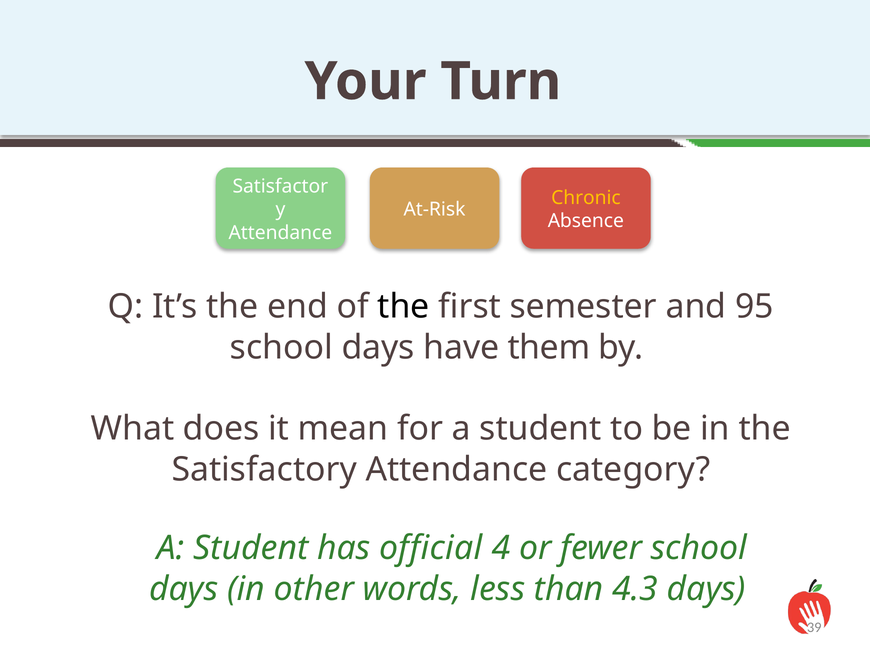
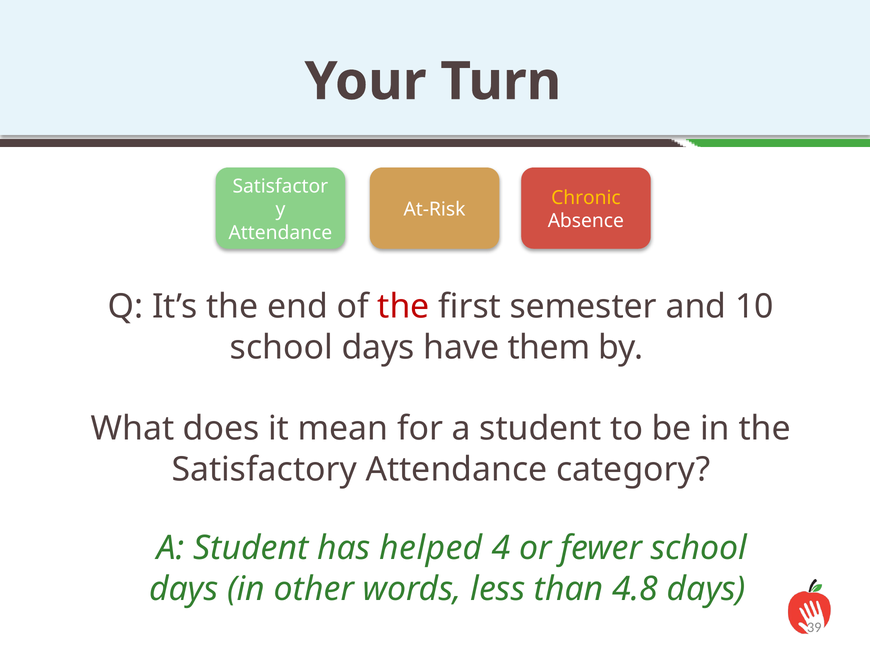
the colour: black -> red (403, 307)
95: 95 -> 10 (754, 307)
official: official -> helped (431, 548)
4.3: 4.3 -> 4.8 (635, 588)
